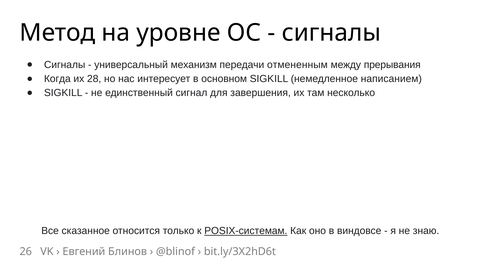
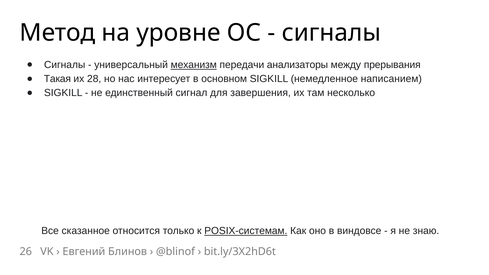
механизм underline: none -> present (194, 65)
отмененным: отмененным -> анализаторы (297, 65)
Когда: Когда -> Такая (57, 79)
